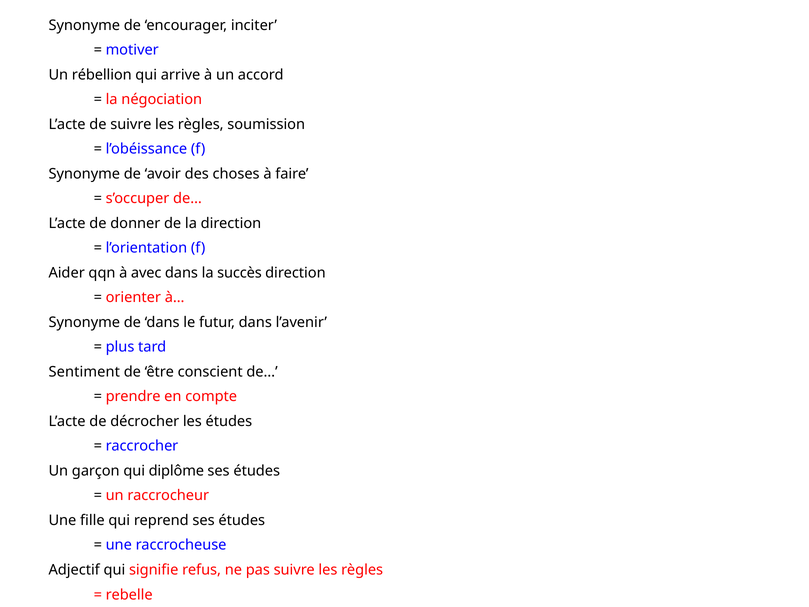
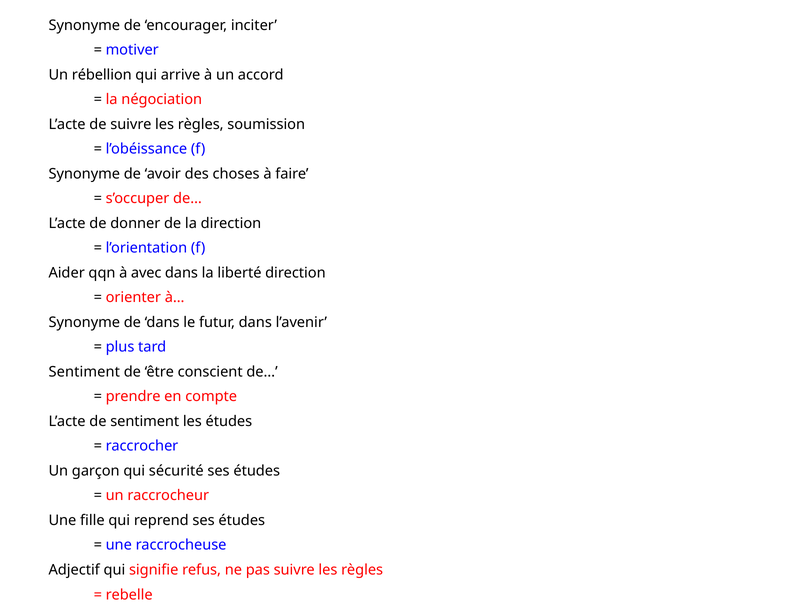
succès: succès -> liberté (239, 273)
de décrocher: décrocher -> sentiment (145, 421)
diplôme: diplôme -> sécurité (176, 471)
